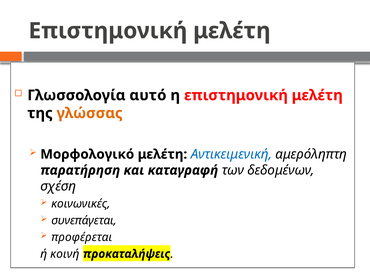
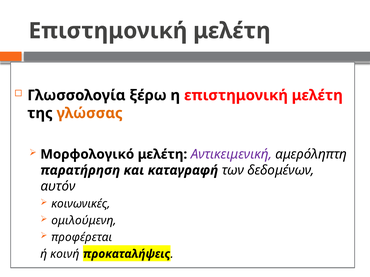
αυτό: αυτό -> ξέρω (148, 96)
Αντικειμενική colour: blue -> purple (231, 155)
σχέση: σχέση -> αυτόν (58, 187)
συνεπάγεται: συνεπάγεται -> ομιλούμενη (84, 221)
